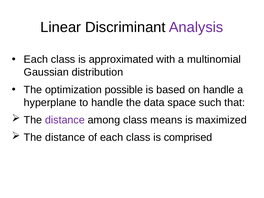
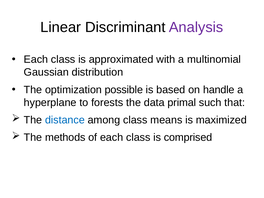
to handle: handle -> forests (107, 102)
space: space -> primal (182, 102)
distance colour: purple -> blue (65, 120)
distance: distance -> methods (65, 137)
